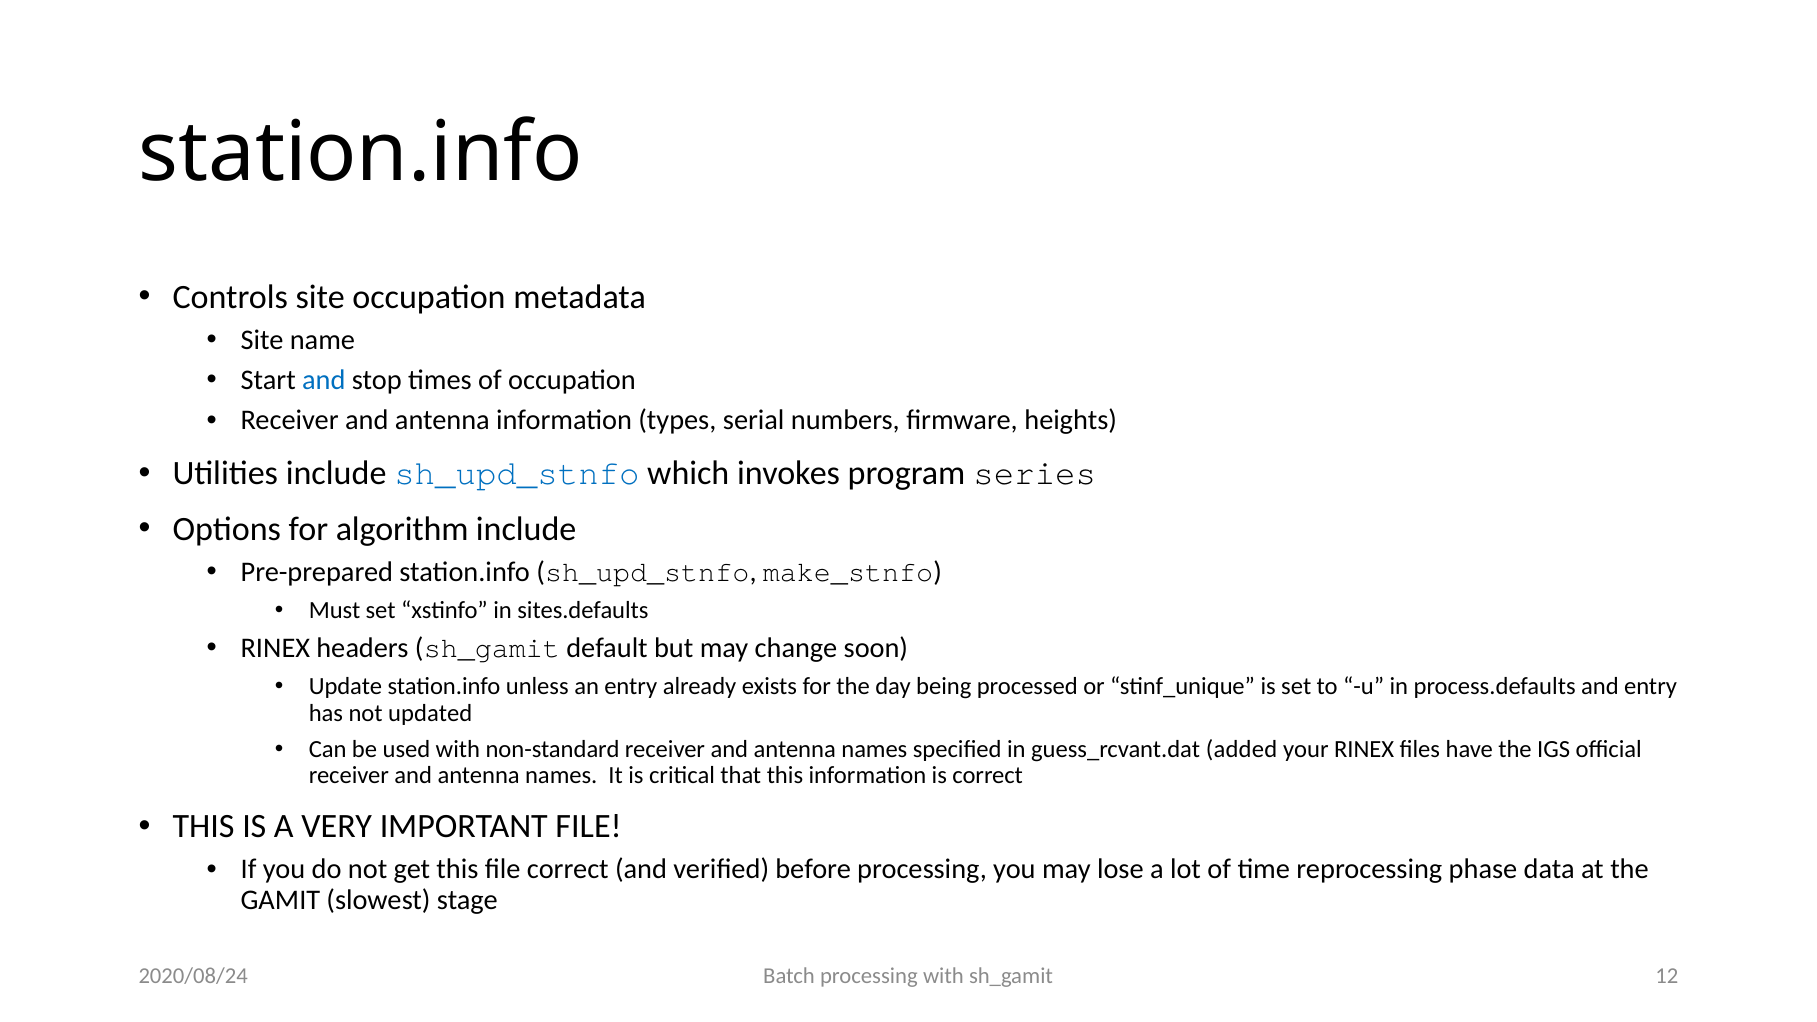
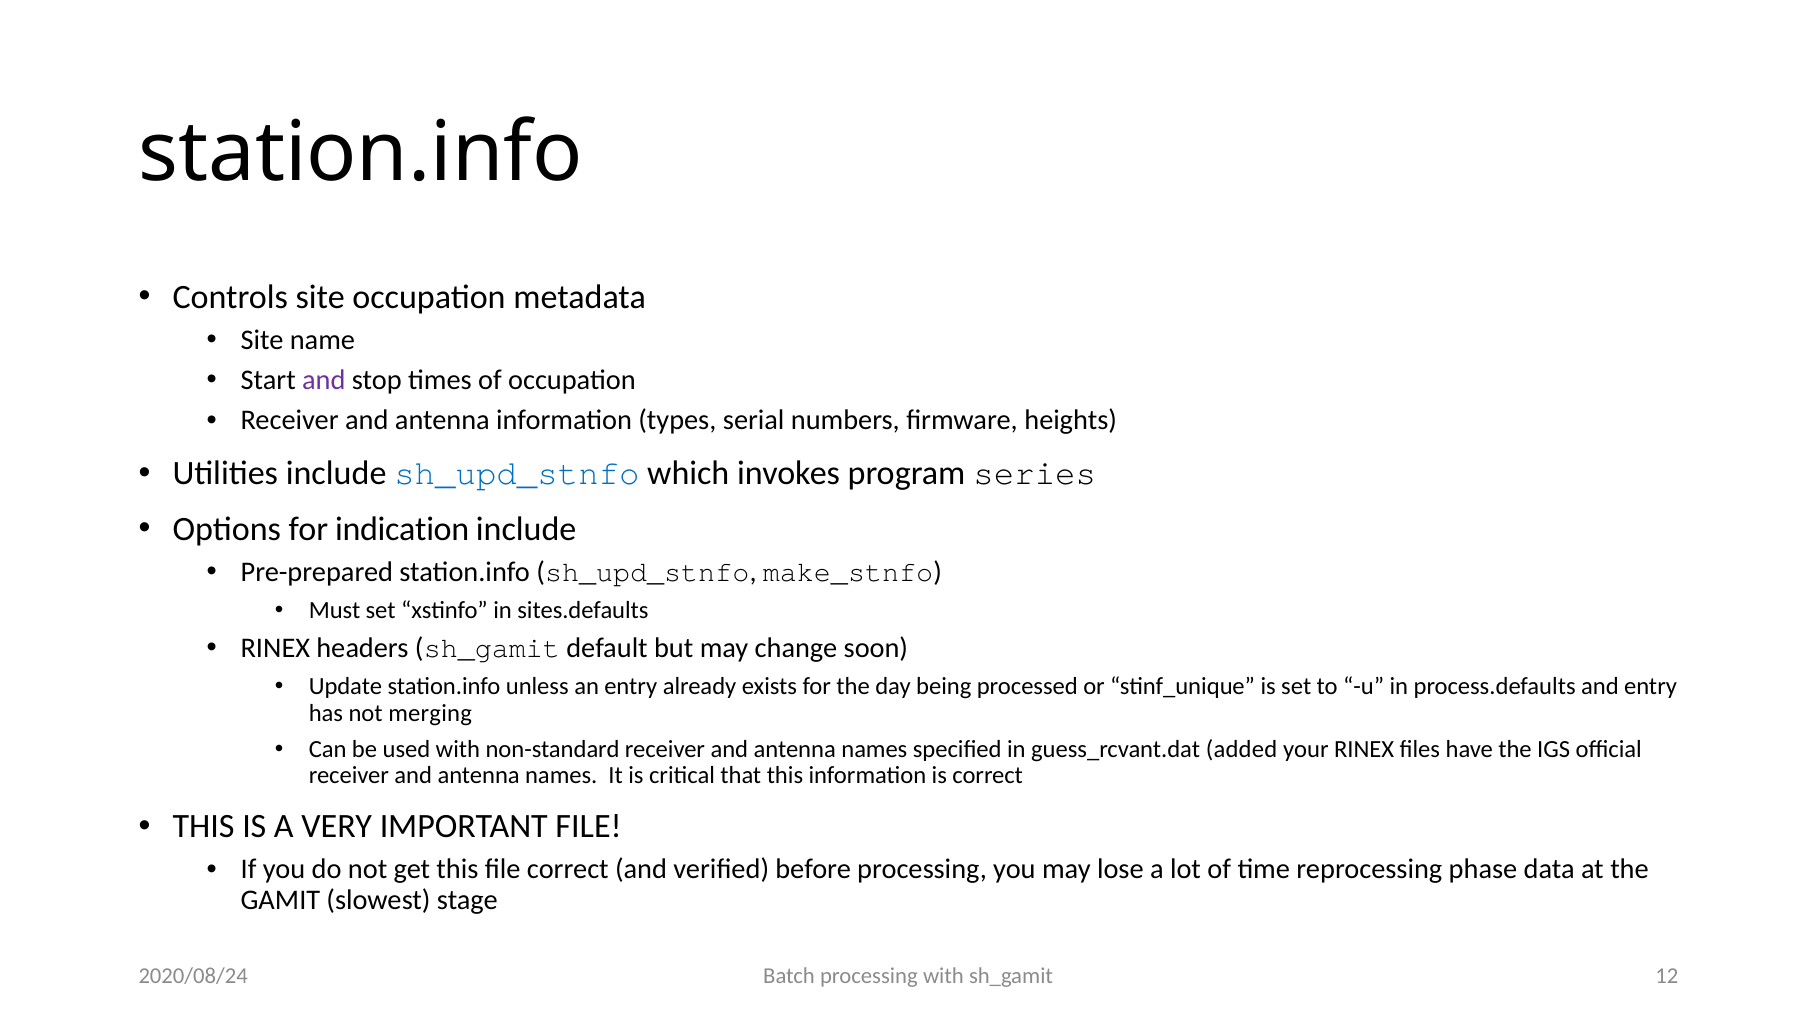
and colour: blue -> purple (324, 380)
algorithm: algorithm -> indication (402, 529)
updated: updated -> merging (430, 713)
